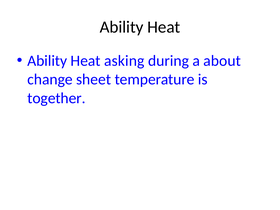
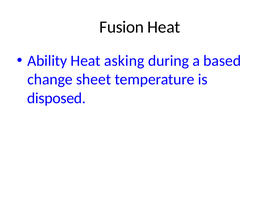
Ability: Ability -> Fusion (122, 27)
about: about -> based (222, 61)
together: together -> disposed (57, 98)
